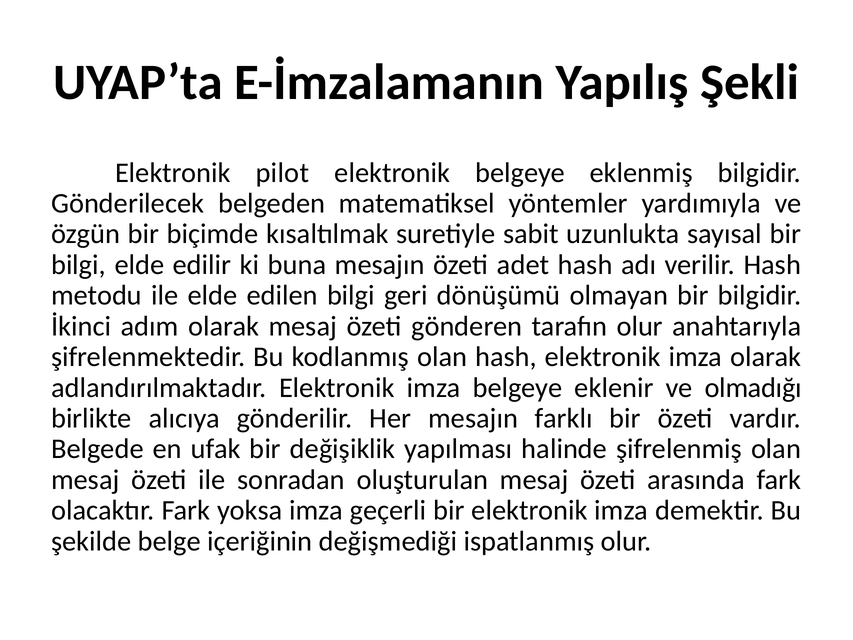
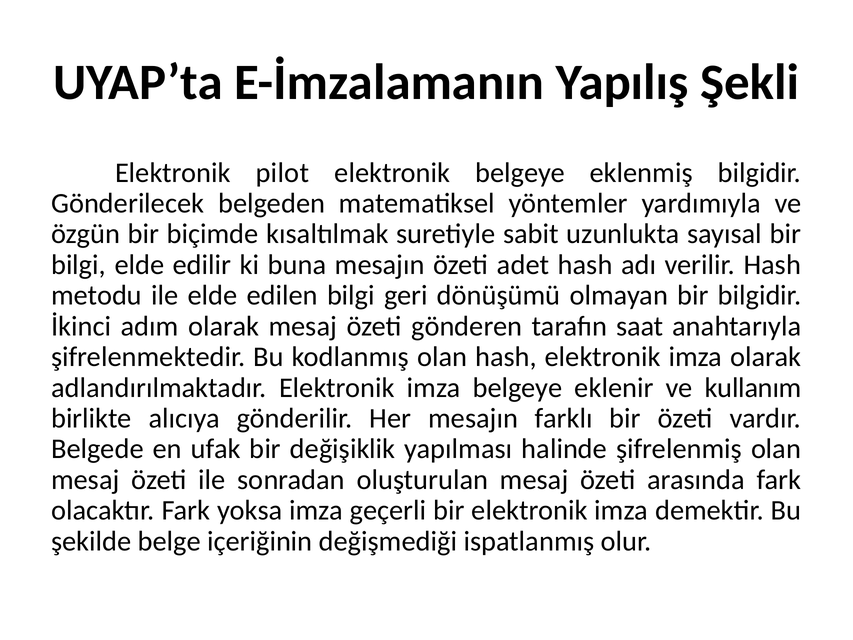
tarafın olur: olur -> saat (640, 326)
olmadığı: olmadığı -> kullanım (753, 387)
